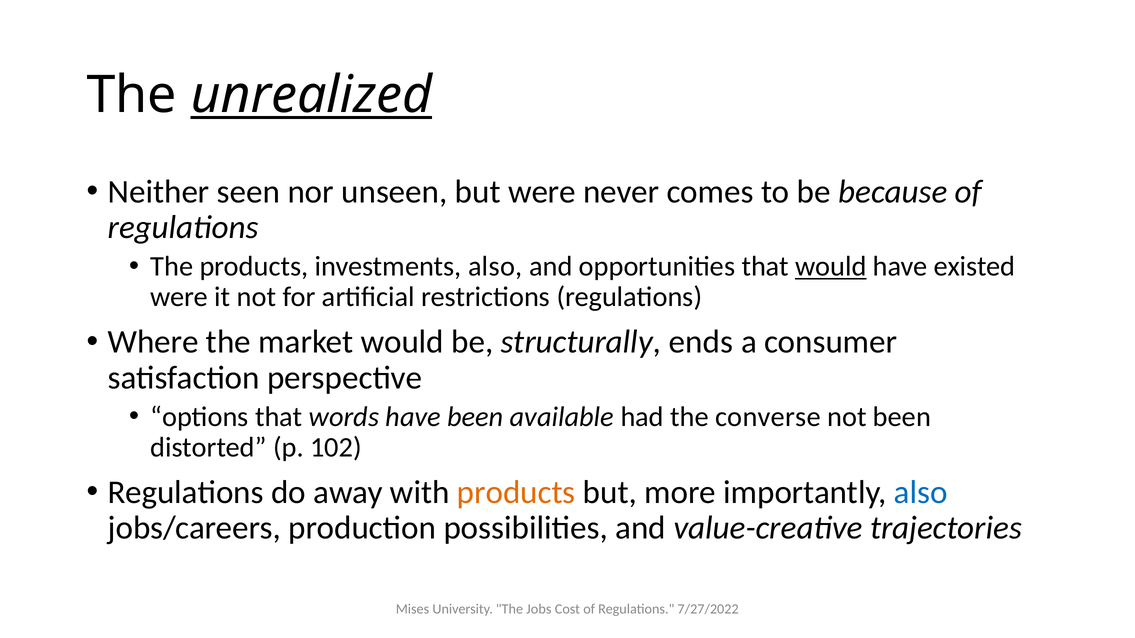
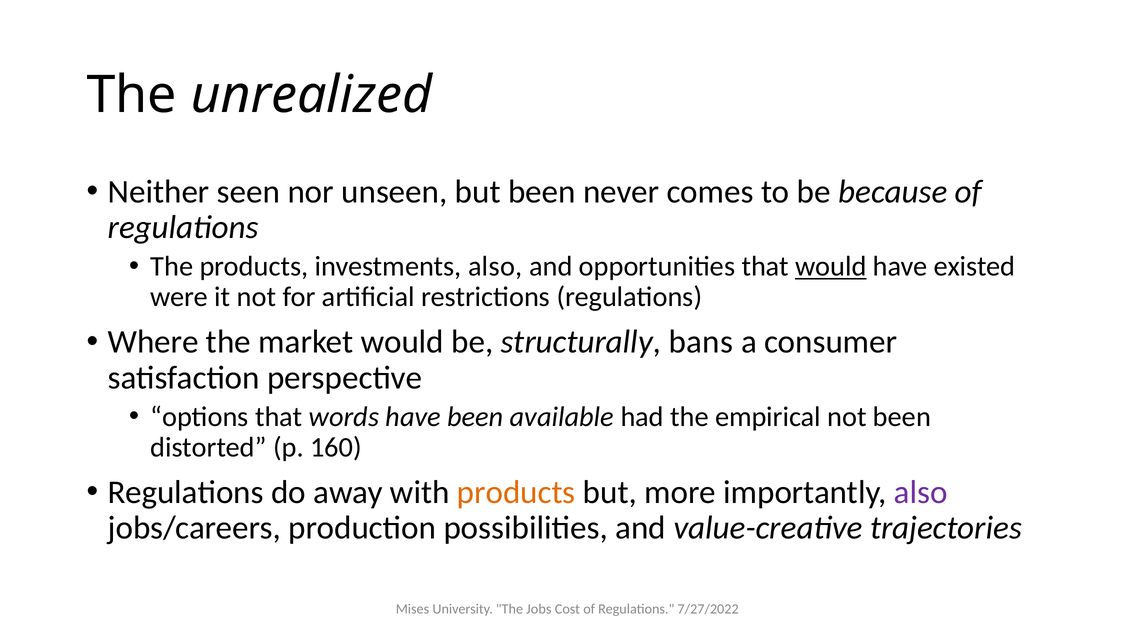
unrealized underline: present -> none (311, 95)
but were: were -> been (542, 192)
ends: ends -> bans (701, 342)
converse: converse -> empirical (768, 417)
102: 102 -> 160 (336, 448)
also colour: blue -> purple (921, 493)
